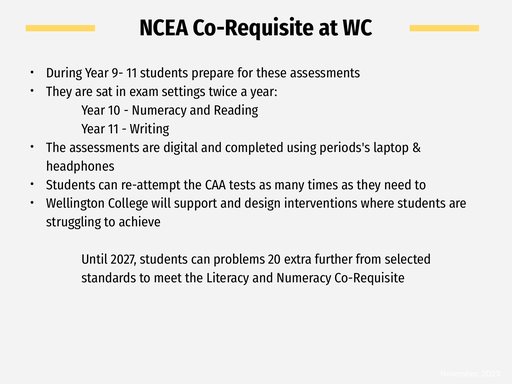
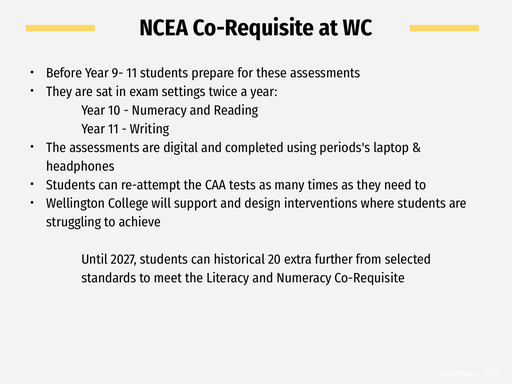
During: During -> Before (64, 73)
problems: problems -> historical (239, 259)
